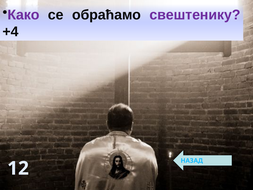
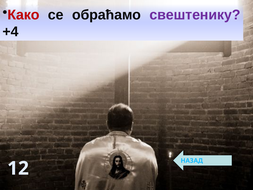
Како colour: purple -> red (23, 15)
